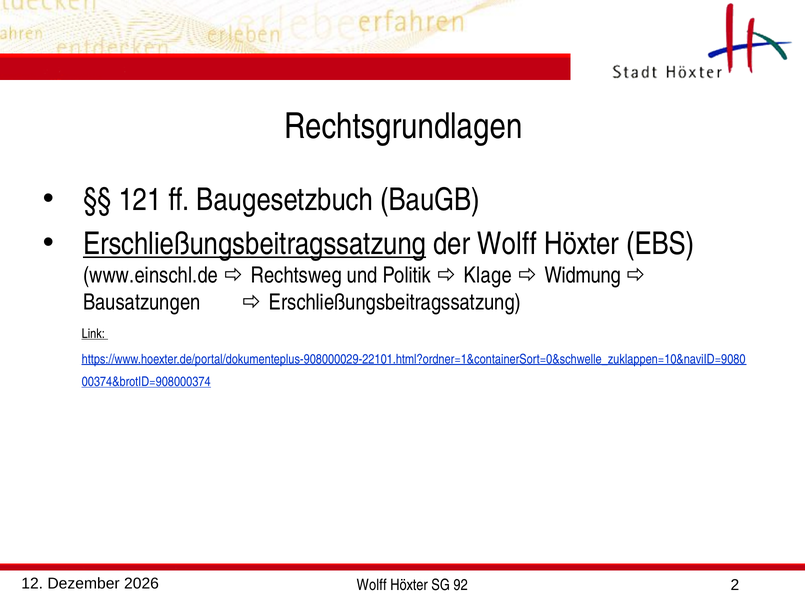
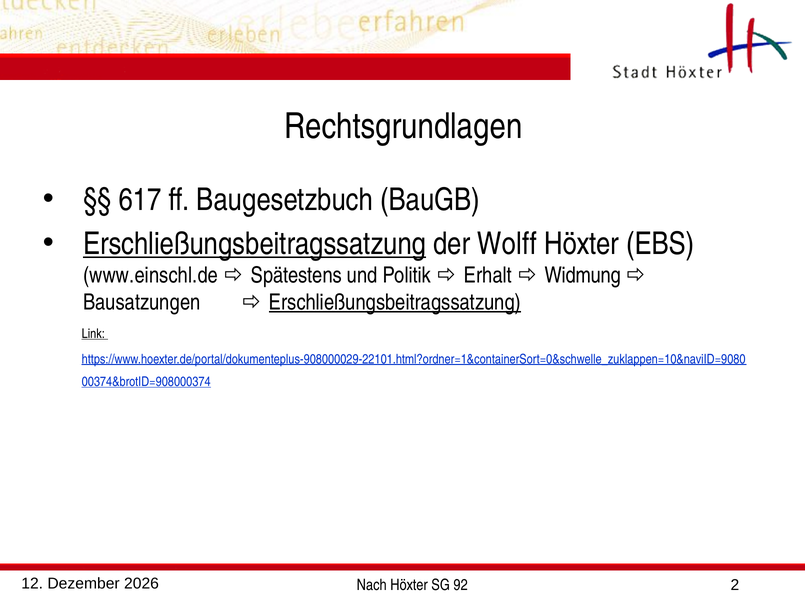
121: 121 -> 617 (140, 200)
Rechtsweg: Rechtsweg -> Spätestens (296, 275)
Klage: Klage -> Erhalt (488, 275)
Erschließungsbeitragssatzung underline: none -> present (395, 302)
Wolff: Wolff -> Nach (372, 585)
